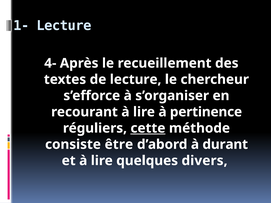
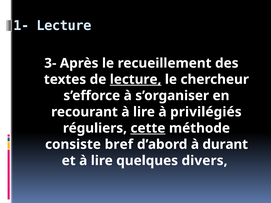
4-: 4- -> 3- (50, 63)
lecture underline: none -> present (136, 80)
pertinence: pertinence -> privilégiés (206, 112)
être: être -> bref (119, 145)
